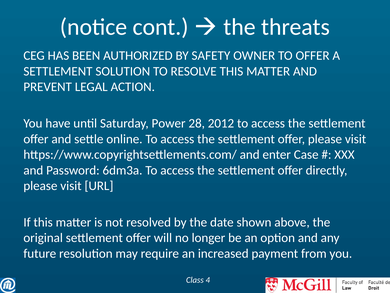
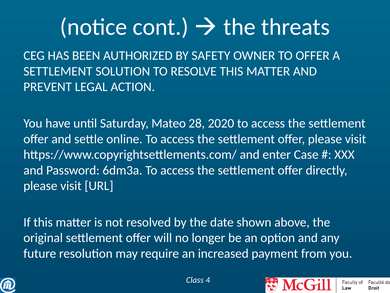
Power: Power -> Mateo (169, 123)
2012: 2012 -> 2020 (221, 123)
